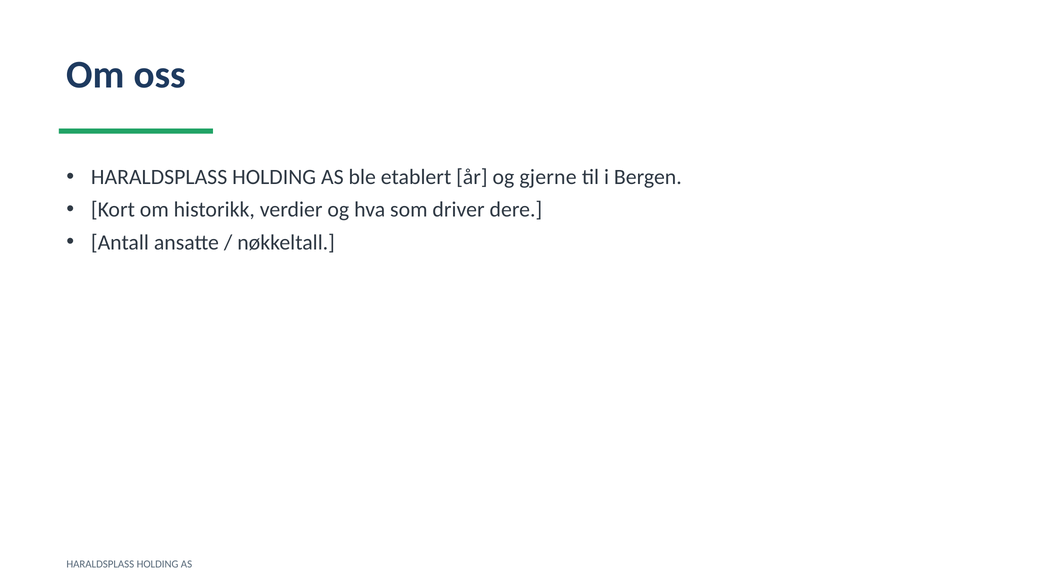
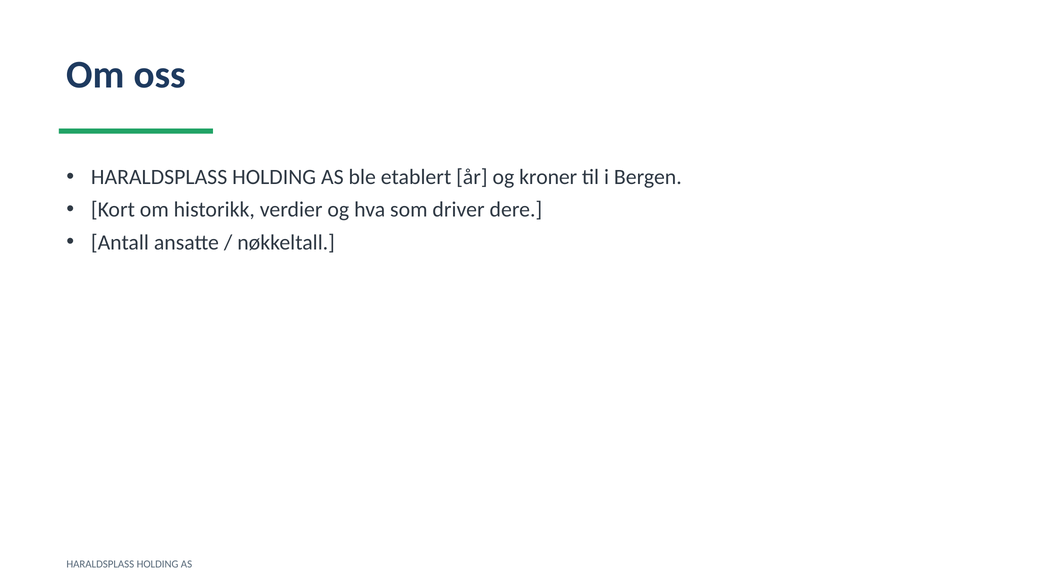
gjerne: gjerne -> kroner (548, 177)
